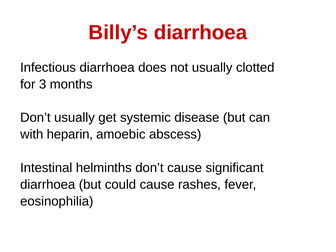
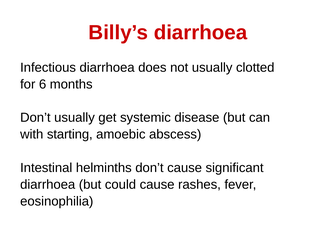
3: 3 -> 6 (43, 84)
heparin: heparin -> starting (70, 134)
